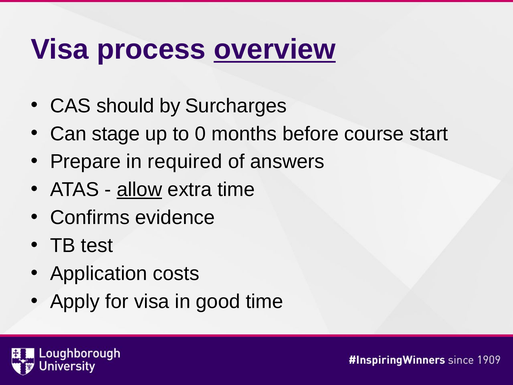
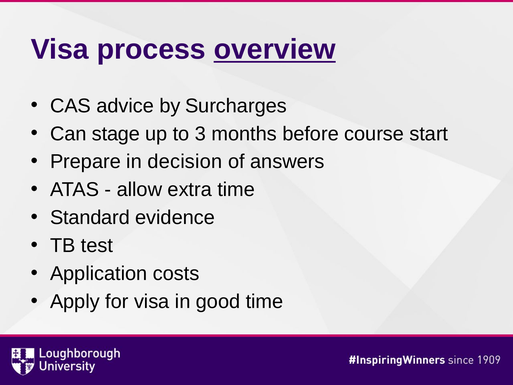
should: should -> advice (125, 106)
0: 0 -> 3 (200, 134)
required: required -> decision (185, 162)
allow underline: present -> none (139, 190)
Confirms: Confirms -> Standard (90, 218)
